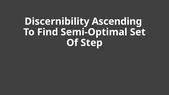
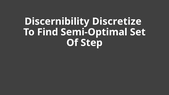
Ascending: Ascending -> Discretize (117, 21)
